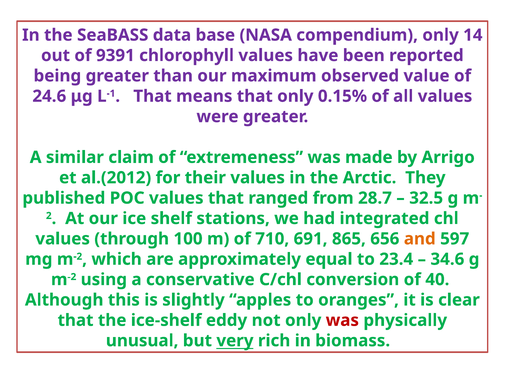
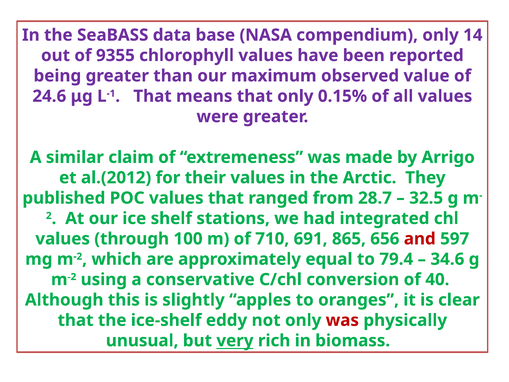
9391: 9391 -> 9355 (115, 55)
and colour: orange -> red (420, 239)
23.4: 23.4 -> 79.4 (396, 259)
